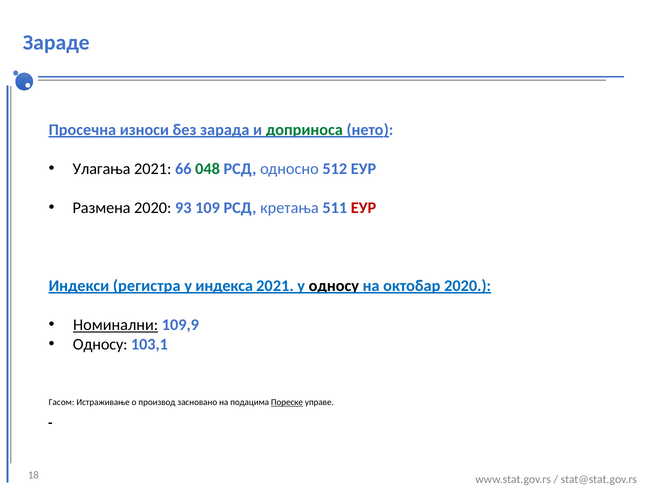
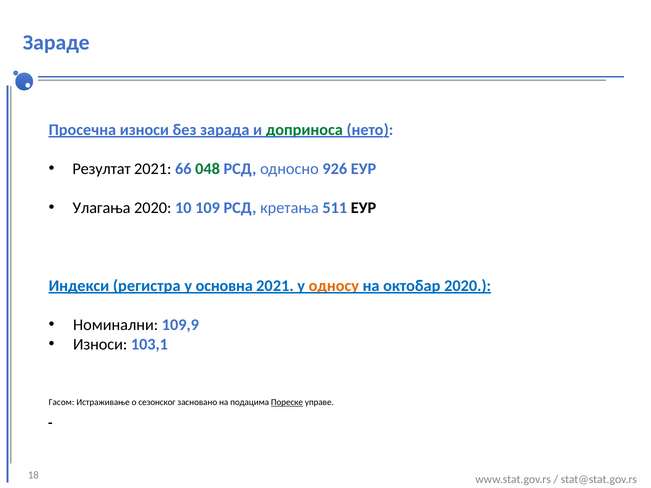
Улагања: Улагања -> Резултат (102, 169)
512: 512 -> 926 (335, 169)
Размена: Размена -> Улагања (102, 208)
93: 93 -> 10 (183, 208)
ЕУР colour: red -> black (364, 208)
индекса: индекса -> основна (224, 286)
односу colour: black -> orange (334, 286)
Номинални underline: present -> none (116, 325)
Односу: Односу -> Износи (100, 345)
производ: производ -> сезонског (157, 403)
